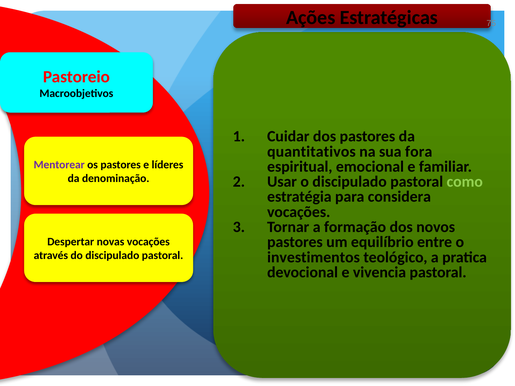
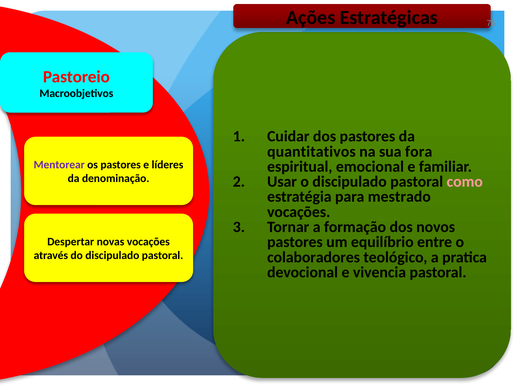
como colour: light green -> pink (465, 182)
considera: considera -> mestrado (399, 197)
investimentos: investimentos -> colaboradores (314, 257)
